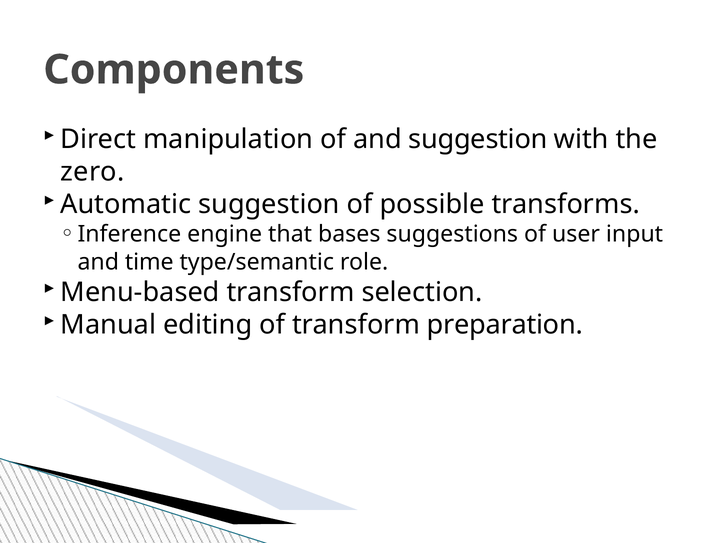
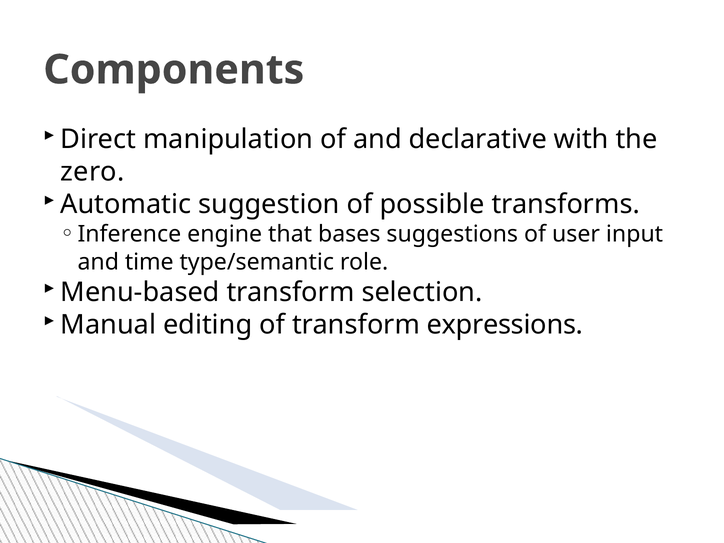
and suggestion: suggestion -> declarative (478, 139)
preparation: preparation -> expressions (505, 325)
